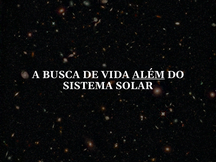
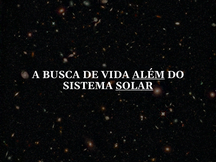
SOLAR underline: none -> present (134, 86)
